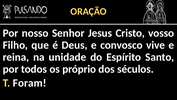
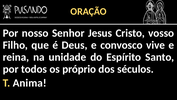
Foram: Foram -> Anima (30, 83)
